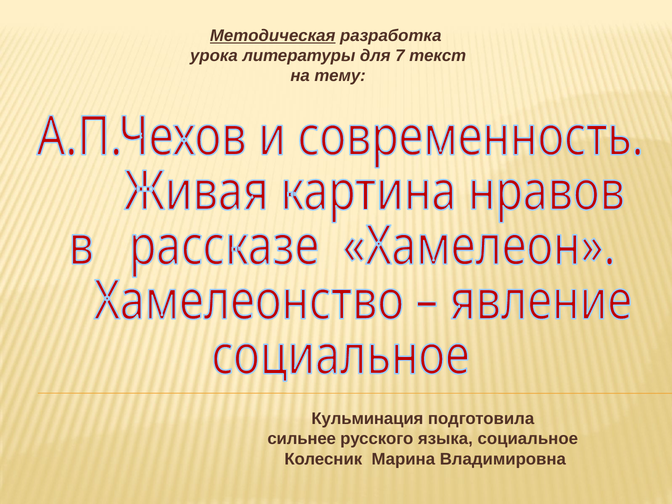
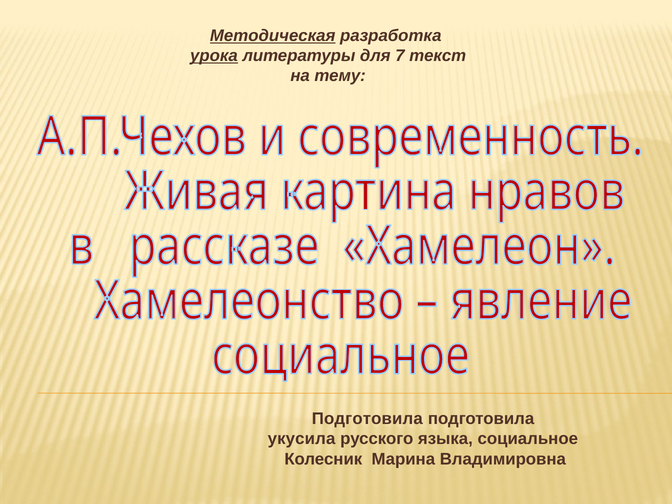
урока underline: none -> present (214, 56)
Кульминация: Кульминация -> Подготовила (367, 419)
сильнее: сильнее -> укусила (302, 439)
